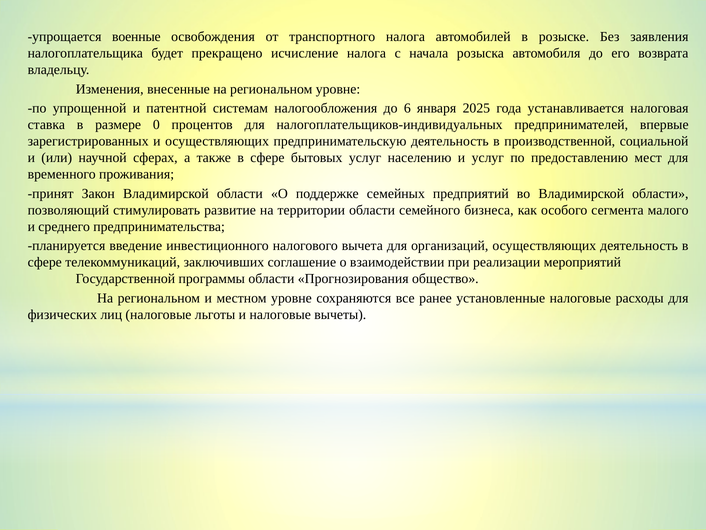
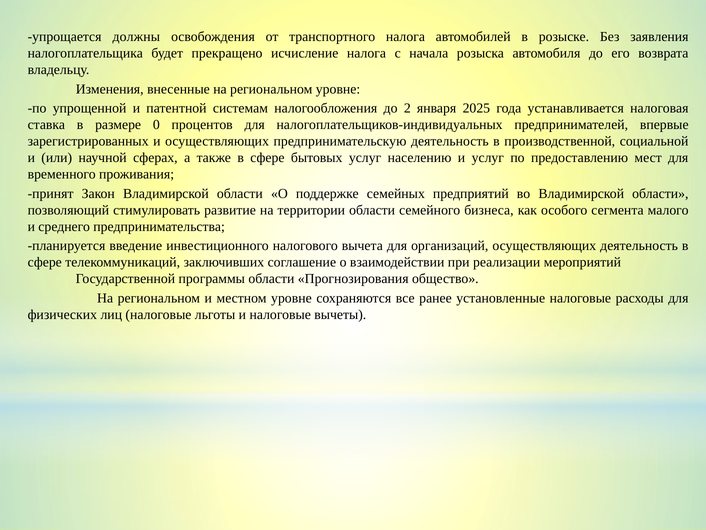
военные: военные -> должны (136, 37)
6: 6 -> 2 (407, 108)
